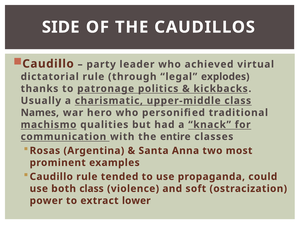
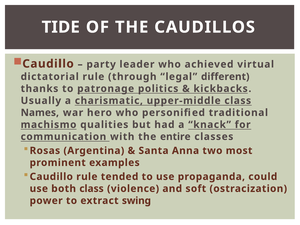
SIDE: SIDE -> TIDE (61, 27)
explodes: explodes -> different (225, 77)
lower: lower -> swing (136, 201)
